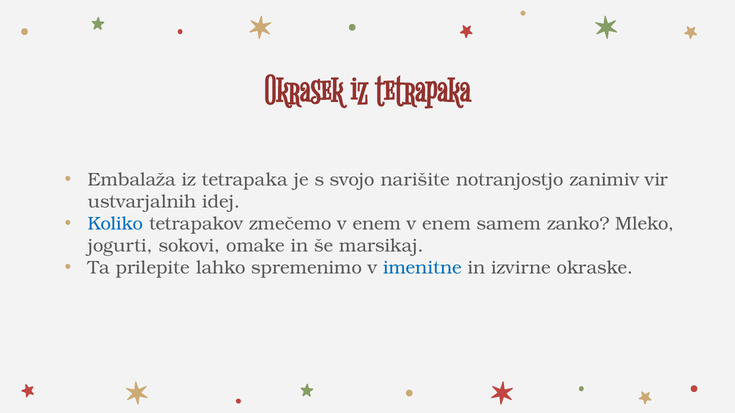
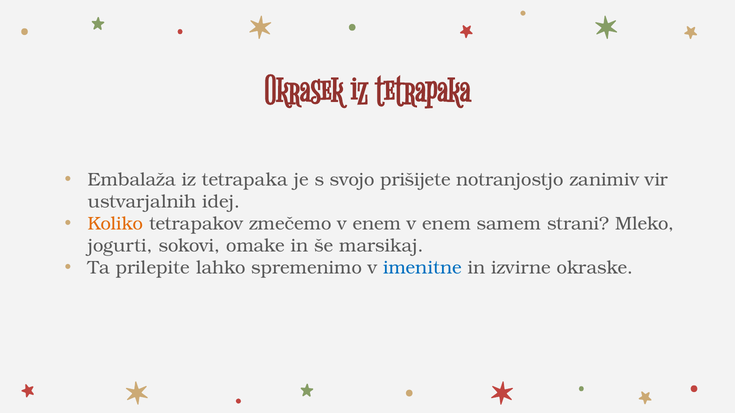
narišite: narišite -> prišijete (416, 180)
Koliko colour: blue -> orange (115, 224)
zanko: zanko -> strani (578, 224)
